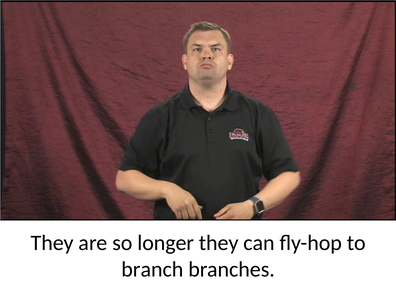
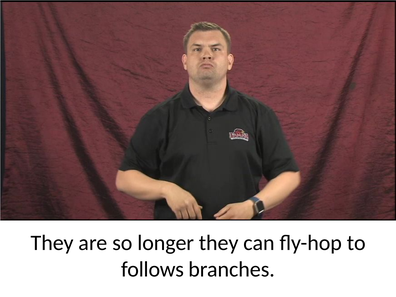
branch: branch -> follows (152, 269)
